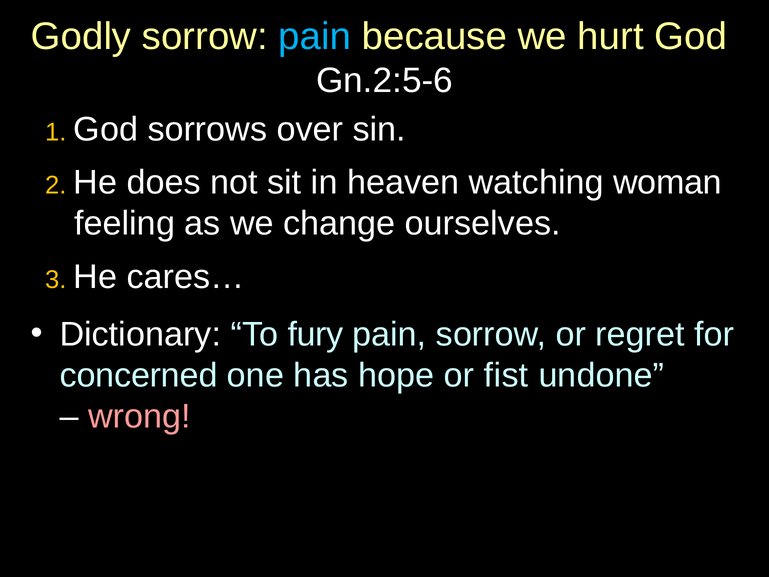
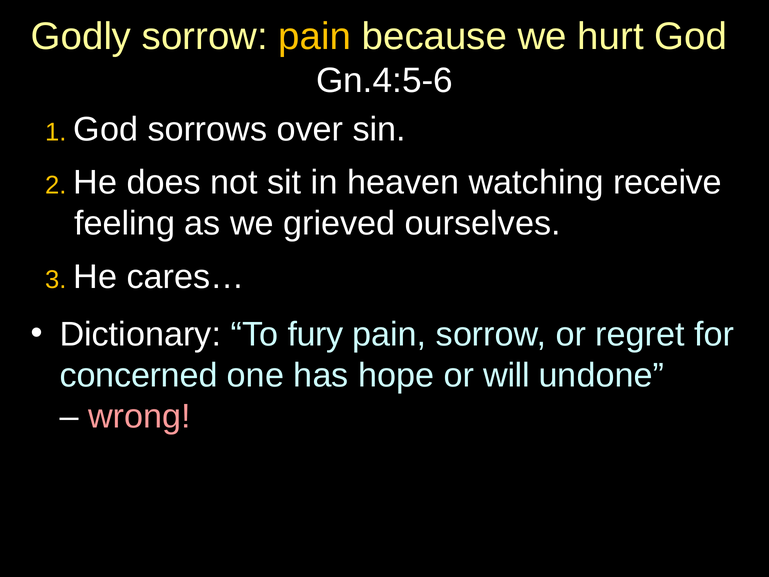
pain colour: light blue -> yellow (315, 37)
Gn.2:5-6: Gn.2:5-6 -> Gn.4:5-6 (385, 81)
woman: woman -> receive (667, 182)
change: change -> grieved (339, 224)
fist: fist -> will (506, 375)
